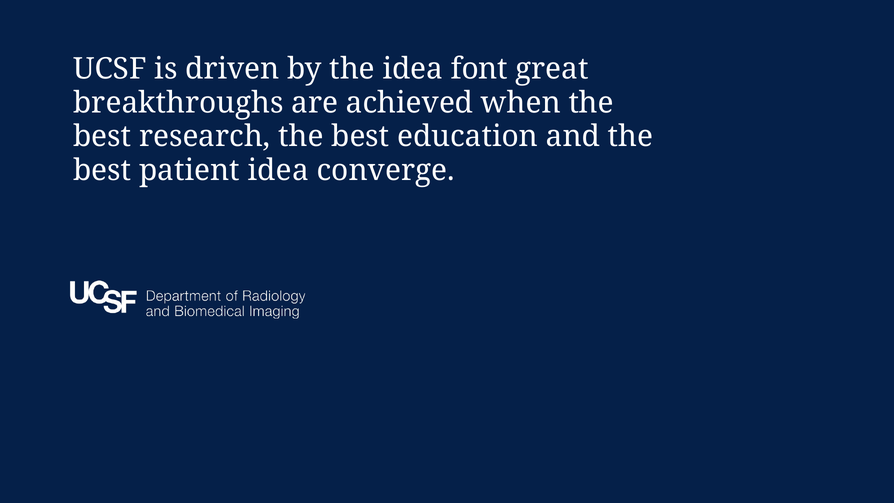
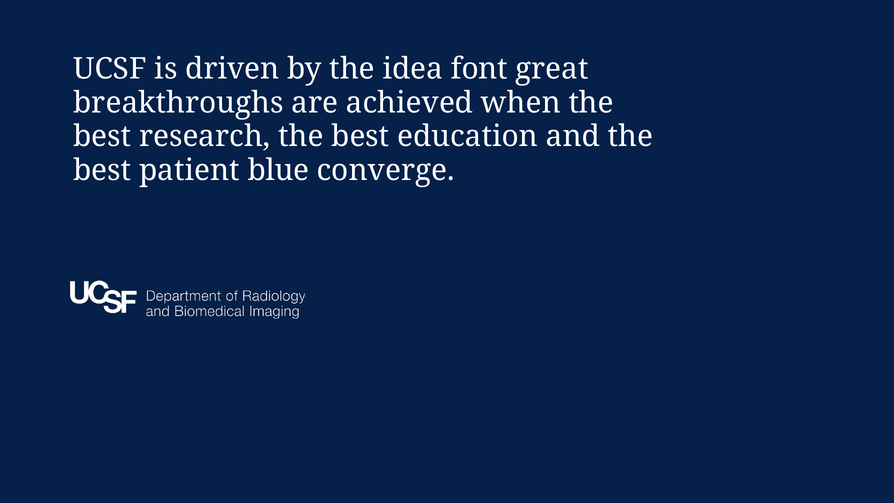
patient idea: idea -> blue (278, 171)
